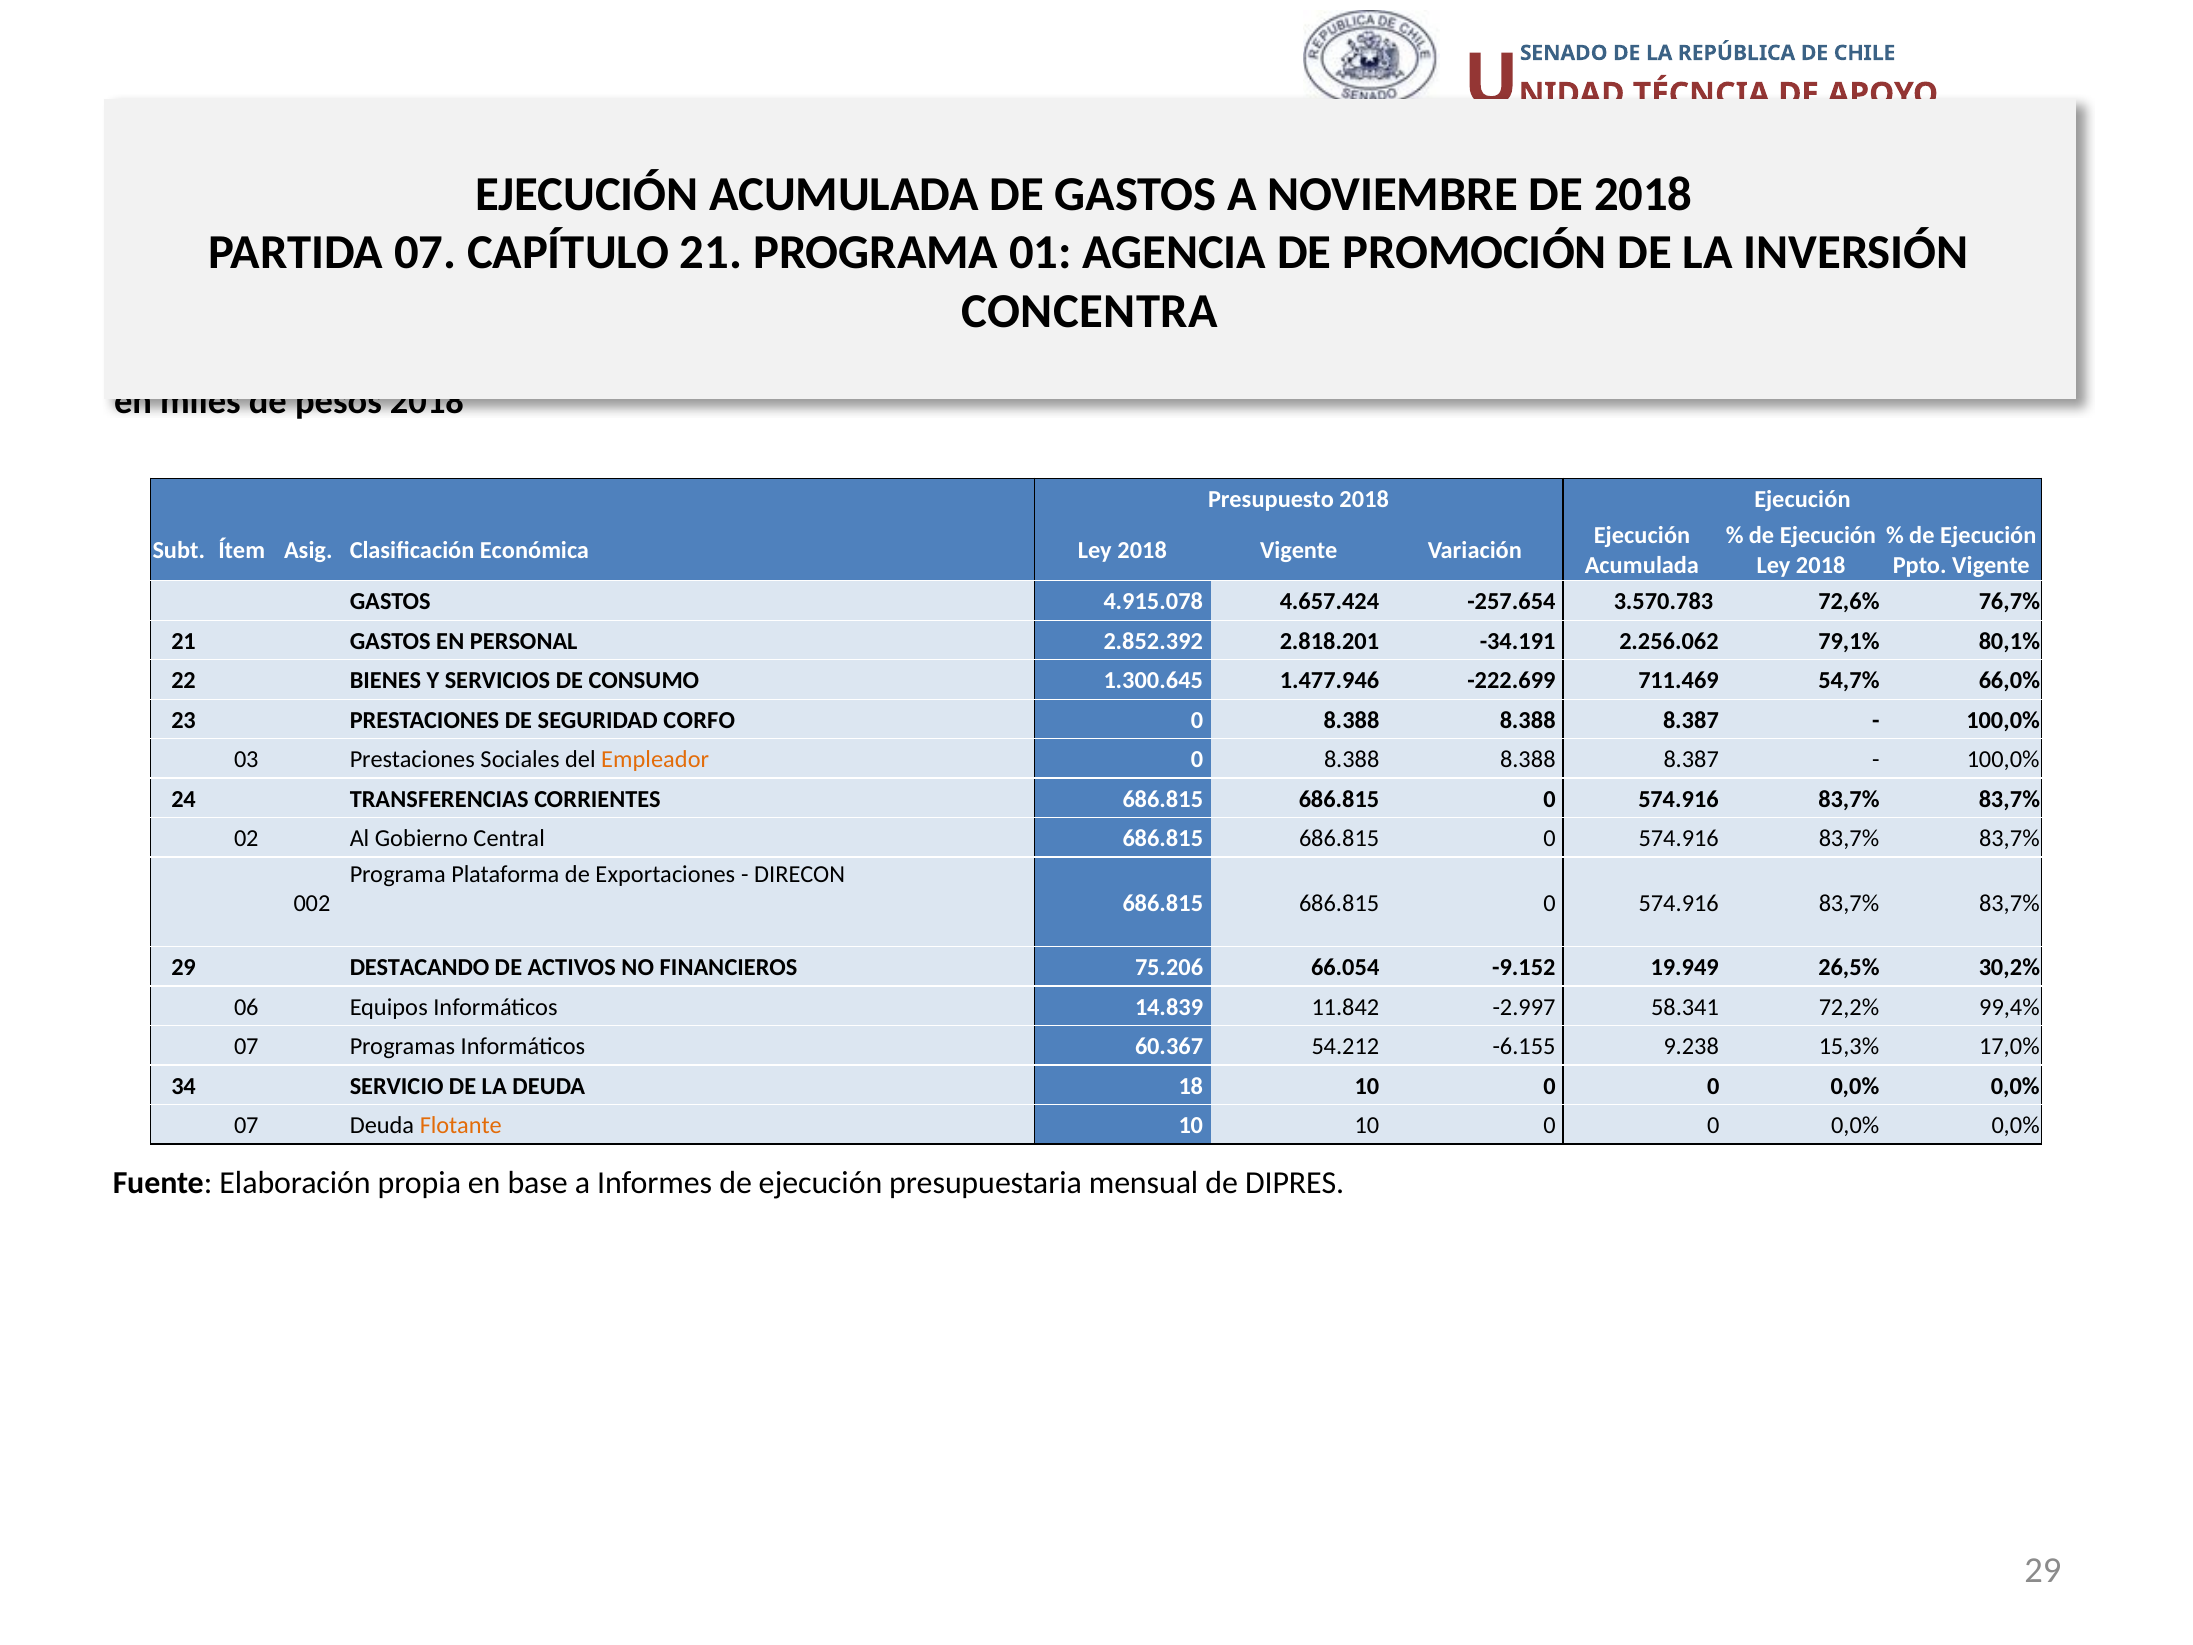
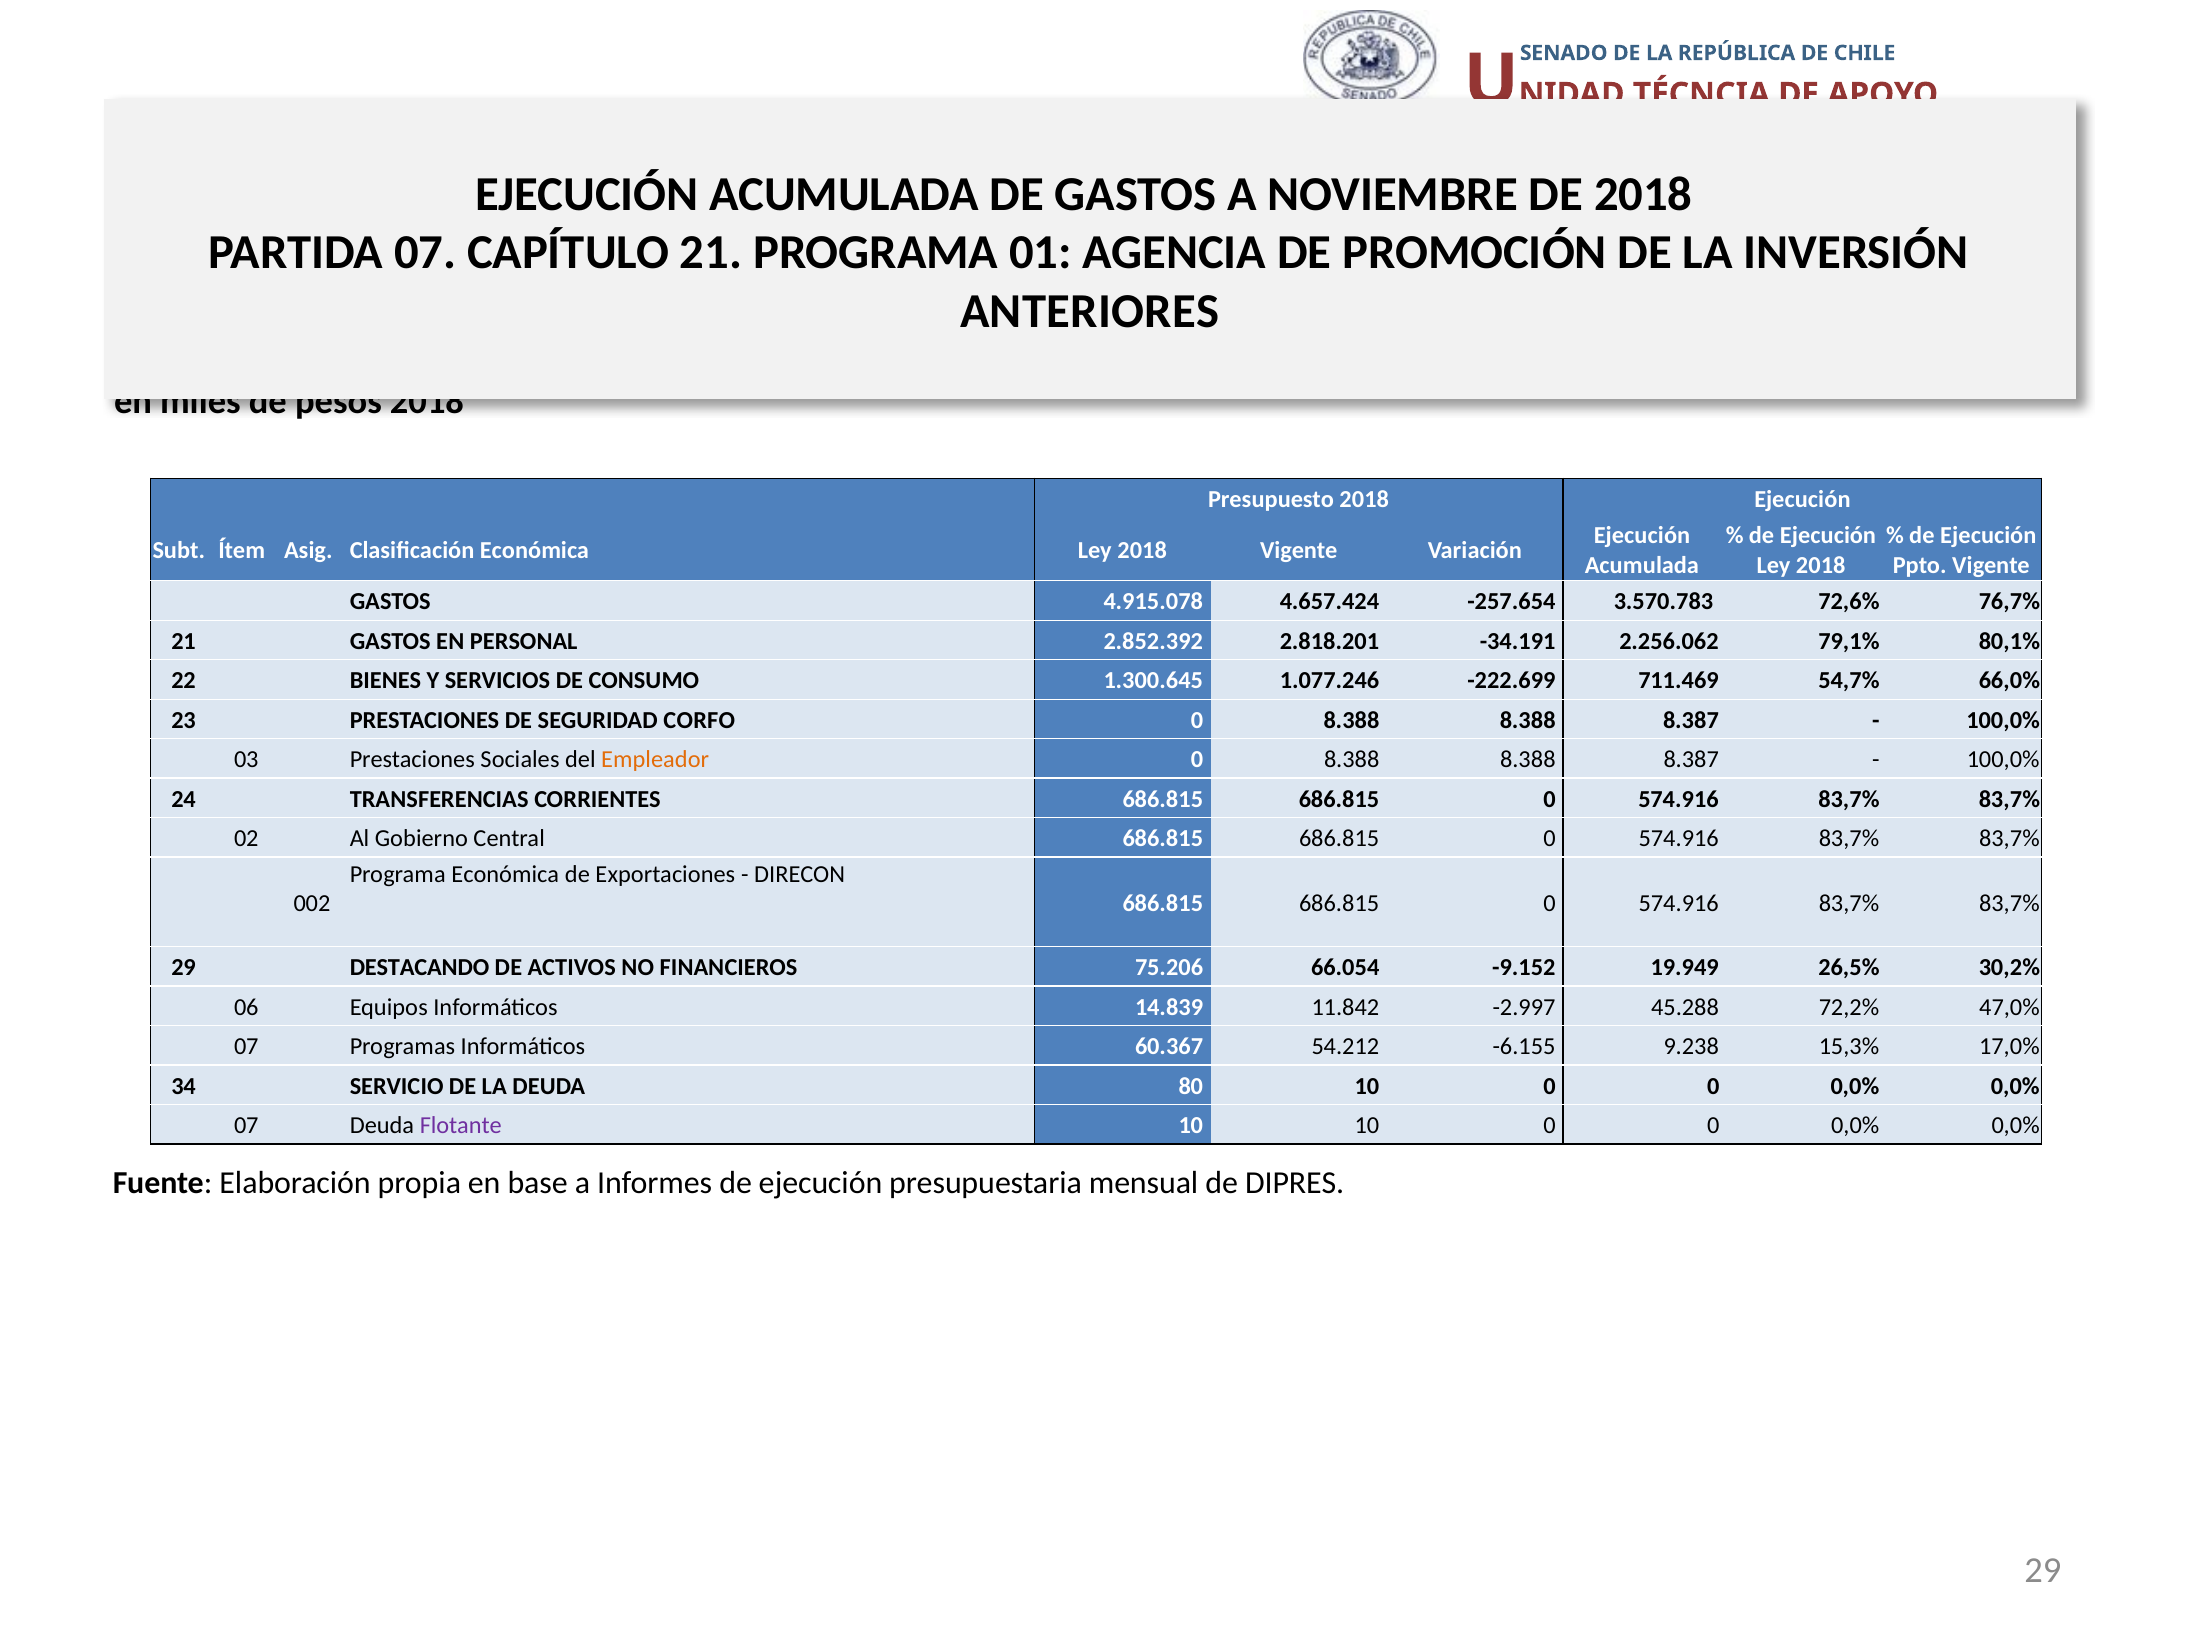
CONCENTRA: CONCENTRA -> ANTERIORES (1090, 311)
1.477.946: 1.477.946 -> 1.077.246 (1329, 681)
Programa Plataforma: Plataforma -> Económica (505, 874)
58.341: 58.341 -> 45.288 (1685, 1007)
99,4%: 99,4% -> 47,0% (2009, 1007)
18: 18 -> 80 (1191, 1086)
Flotante colour: orange -> purple (461, 1125)
